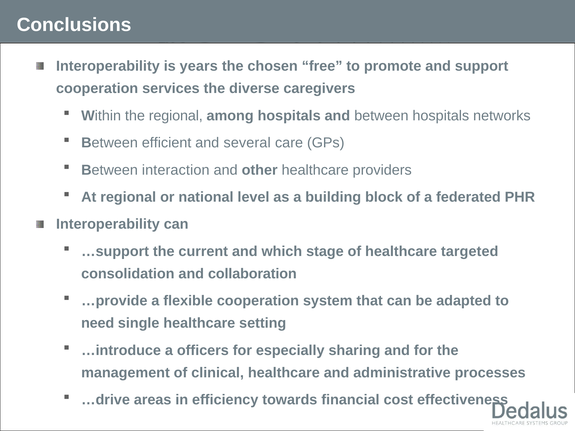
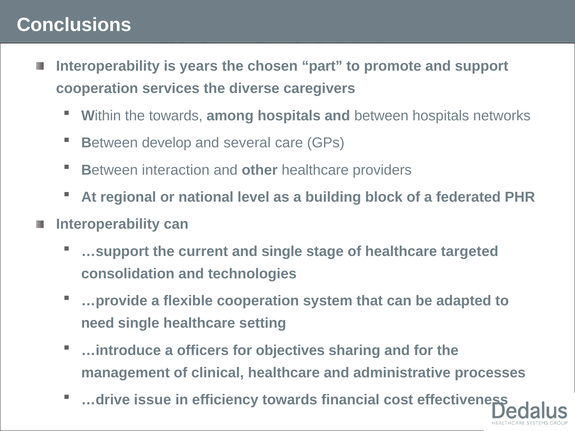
free: free -> part (322, 66)
the regional: regional -> towards (176, 116)
efficient: efficient -> develop (167, 143)
and which: which -> single (282, 252)
collaboration: collaboration -> technologies (252, 274)
especially: especially -> objectives (290, 351)
areas: areas -> issue (153, 400)
